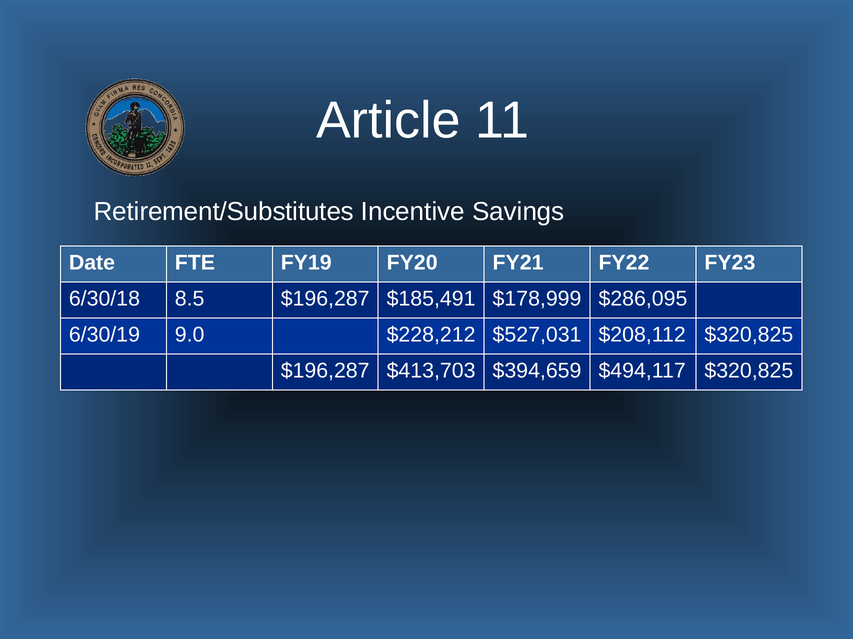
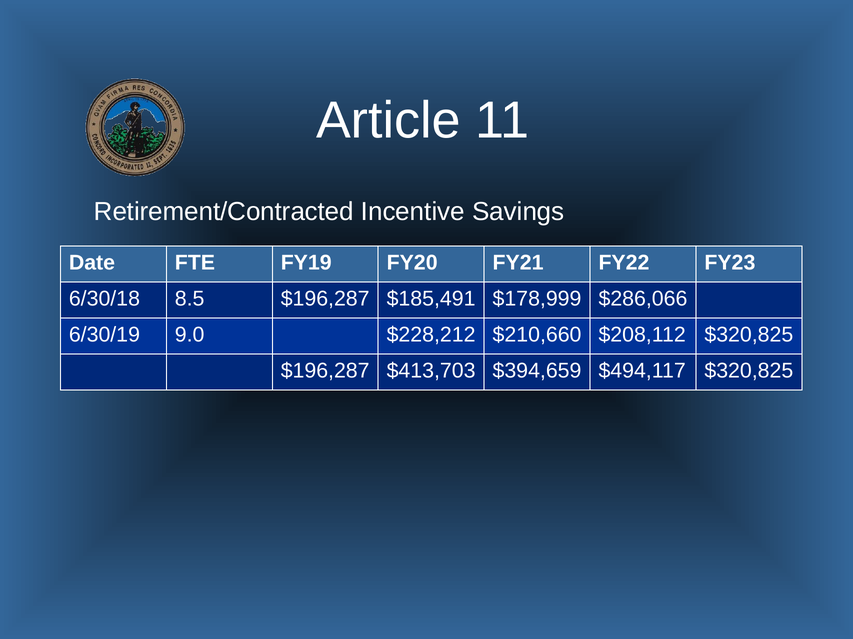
Retirement/Substitutes: Retirement/Substitutes -> Retirement/Contracted (224, 212)
$286,095: $286,095 -> $286,066 (643, 299)
$527,031: $527,031 -> $210,660 (537, 335)
